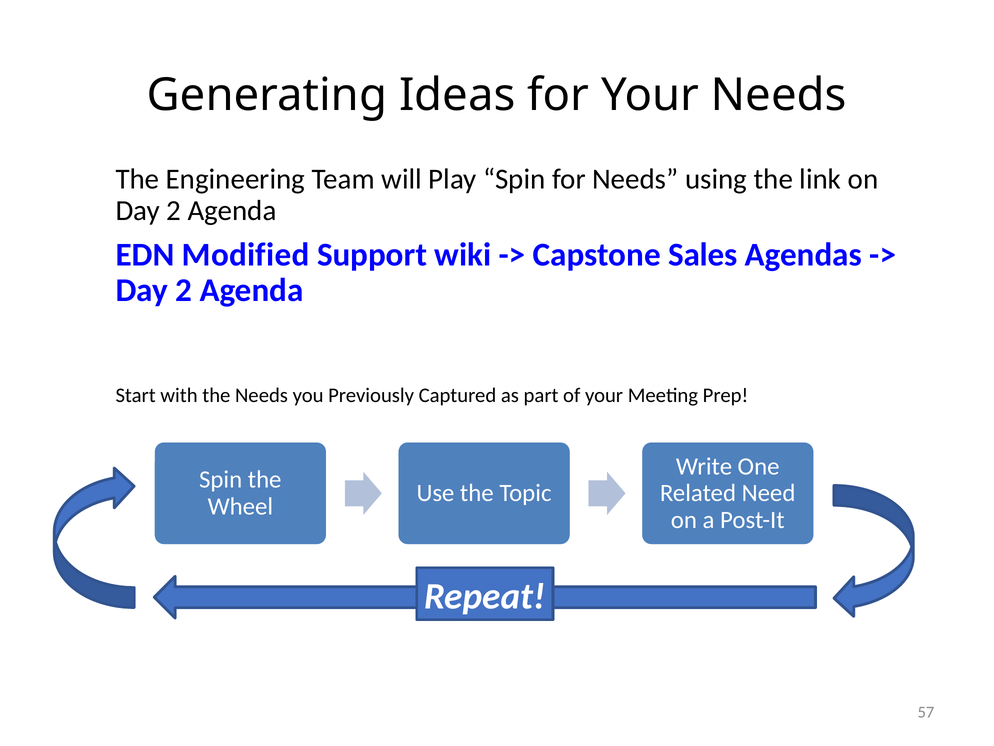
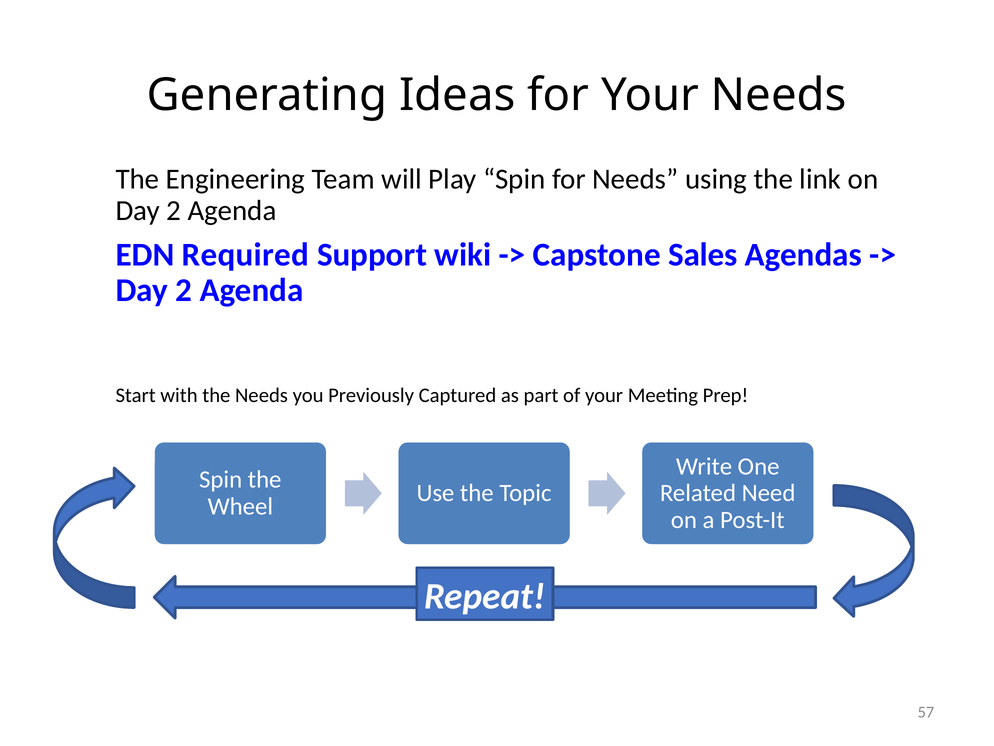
Modified: Modified -> Required (246, 255)
